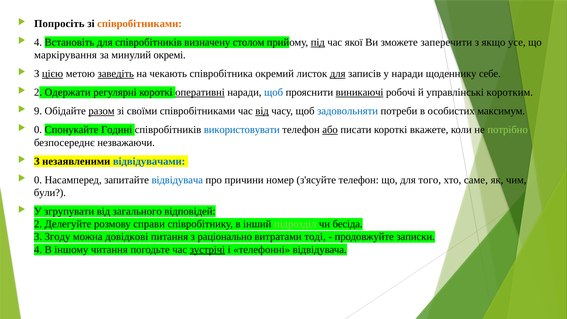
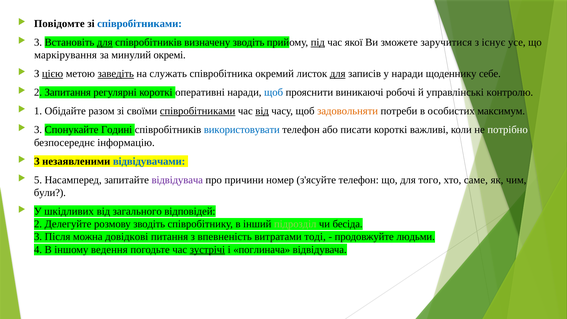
Попросіть: Попросіть -> Повідомте (59, 24)
співробітниками colour: orange -> blue (140, 24)
4: 4 -> 3 (38, 42)
для underline: none -> present (105, 42)
визначену столом: столом -> зводіть (249, 42)
заперечити: заперечити -> заручитися (446, 42)
якщо: якщо -> існує (493, 42)
чекають: чекають -> служать (168, 74)
Одержати: Одержати -> Запитання (68, 92)
оперативні underline: present -> none (200, 92)
виникаючі underline: present -> none (360, 92)
коротким: коротким -> контролю (510, 92)
9: 9 -> 1 (38, 111)
разом underline: present -> none (101, 111)
співробітниками underline: none -> present (198, 111)
задовольняти colour: blue -> orange (348, 111)
0: 0 -> 3 (38, 130)
або underline: present -> none (330, 130)
вкажете: вкажете -> важливі (429, 130)
потрібно colour: light green -> white (508, 130)
незважаючи: незважаючи -> інформацію (126, 142)
0: 0 -> 5 (38, 180)
відвідувача colour: blue -> purple (177, 180)
згрупувати: згрупувати -> шкідливих (69, 211)
розмову справи: справи -> зводіть (149, 224)
Згоду: Згоду -> Після (57, 237)
раціонально: раціонально -> впевненість (225, 237)
записки: записки -> людьми (416, 237)
читання: читання -> ведення (109, 249)
телефонні: телефонні -> поглинача (262, 249)
